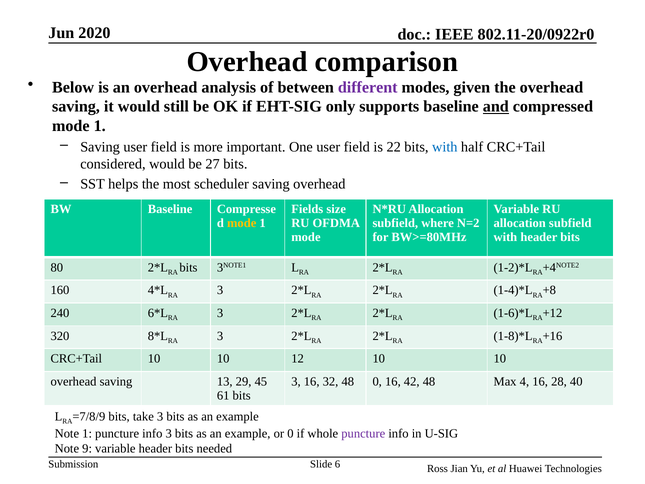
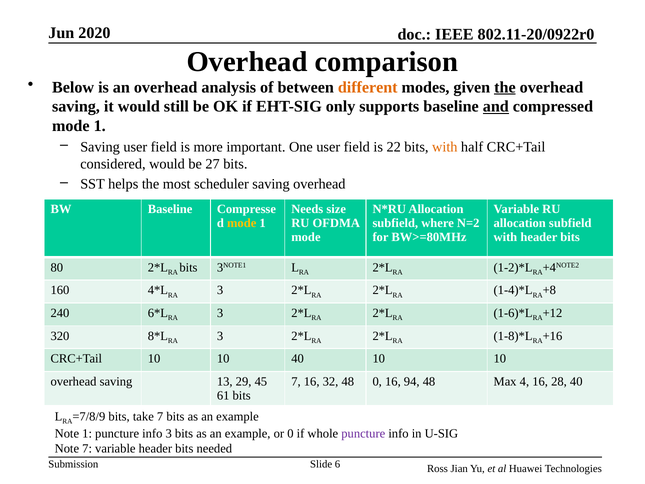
different colour: purple -> orange (368, 87)
the underline: none -> present (505, 87)
with colour: blue -> orange (445, 147)
Fields: Fields -> Needs (307, 209)
10 12: 12 -> 40 (298, 359)
3: 3 -> 7 (296, 381)
42: 42 -> 94 (412, 381)
take 3: 3 -> 7 (160, 416)
Note 9: 9 -> 7 (87, 448)
